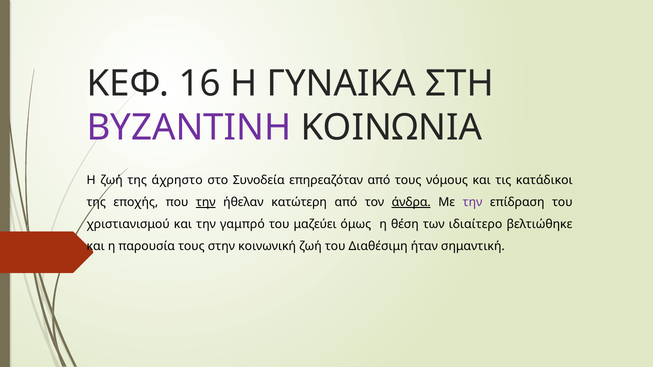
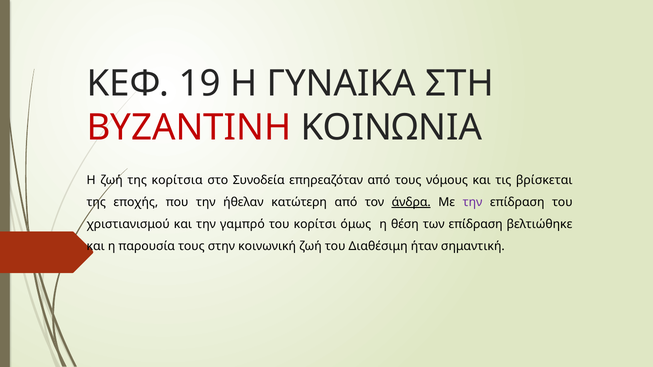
16: 16 -> 19 (200, 84)
ΒΥΖΑΝΤΙΝΗ colour: purple -> red (189, 128)
άχρηστο: άχρηστο -> κορίτσια (177, 180)
κατάδικοι: κατάδικοι -> βρίσκεται (544, 180)
την underline: present -> none (206, 202)
μαζεύει: μαζεύει -> κορίτσι (315, 225)
των ιδιαίτερο: ιδιαίτερο -> επίδραση (476, 225)
